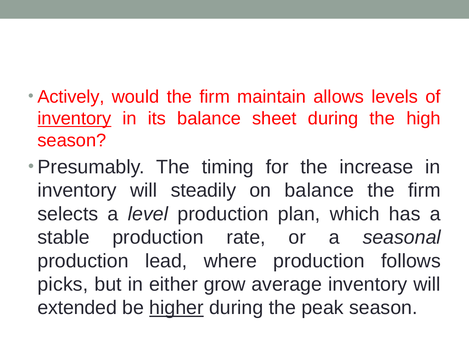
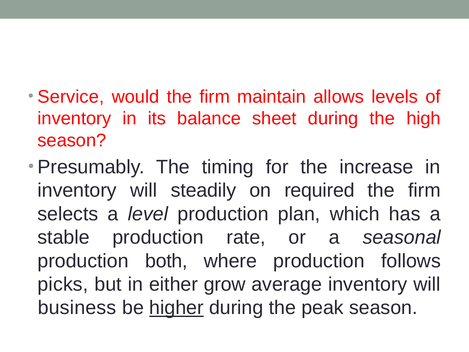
Actively: Actively -> Service (71, 97)
inventory underline: present -> none (74, 118)
on balance: balance -> required (319, 190)
lead: lead -> both (166, 261)
extended: extended -> business (77, 308)
